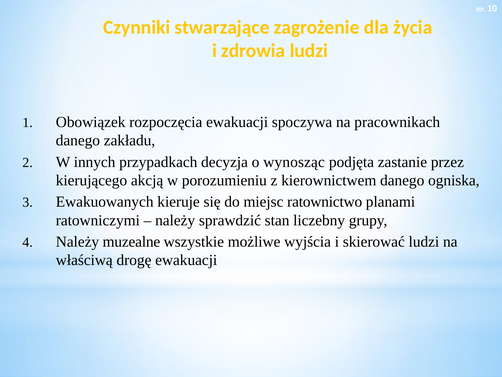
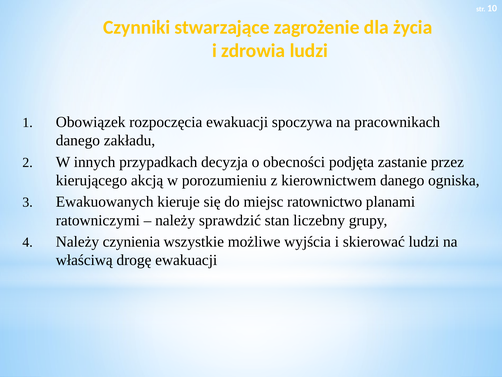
wynosząc: wynosząc -> obecności (294, 162)
muzealne: muzealne -> czynienia (131, 242)
